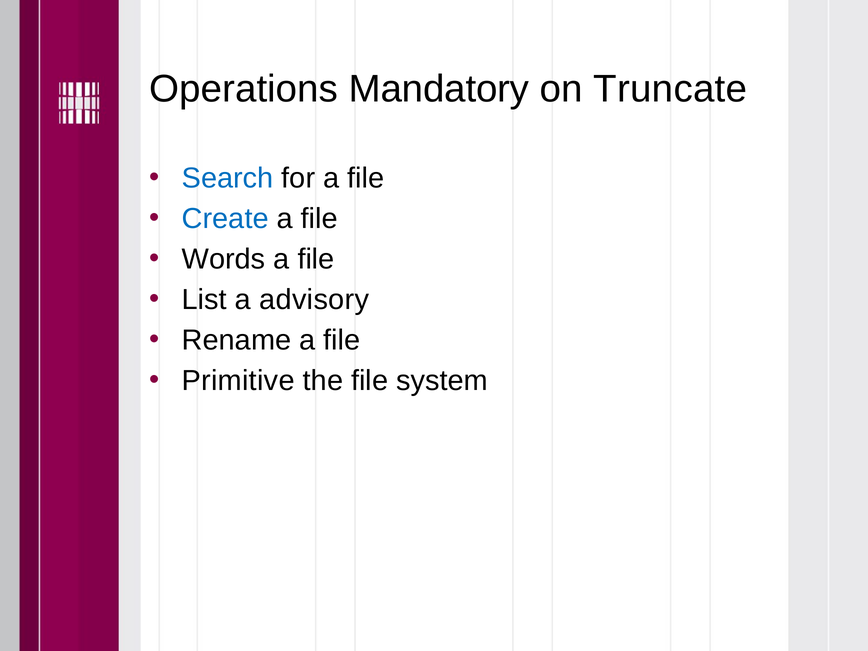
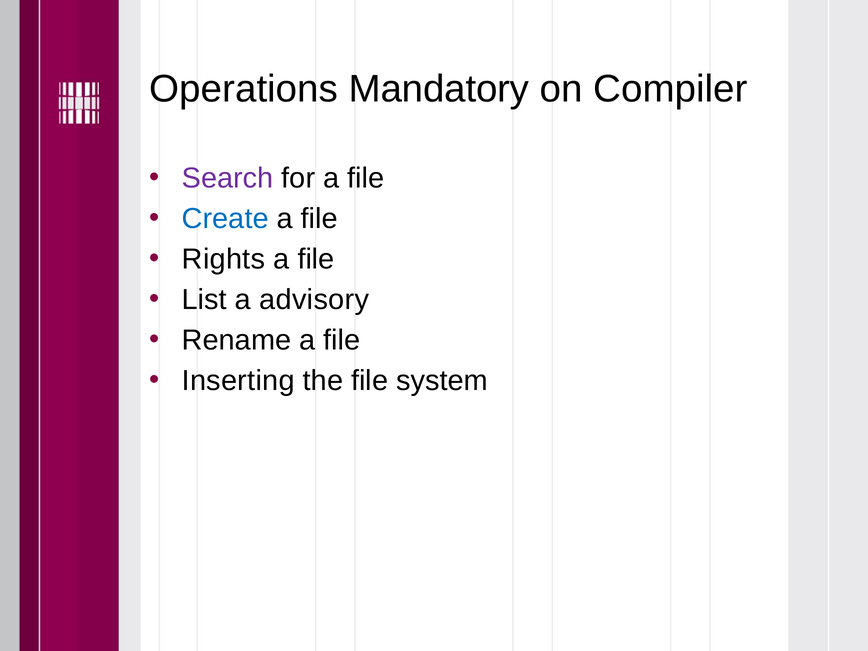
Truncate: Truncate -> Compiler (670, 89)
Search colour: blue -> purple (228, 178)
Words: Words -> Rights (223, 259)
Primitive: Primitive -> Inserting (238, 381)
